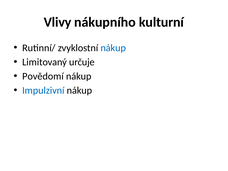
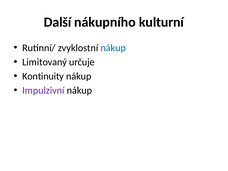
Vlivy: Vlivy -> Další (58, 22)
Povědomí: Povědomí -> Kontinuity (43, 76)
Impulzivní colour: blue -> purple (43, 90)
